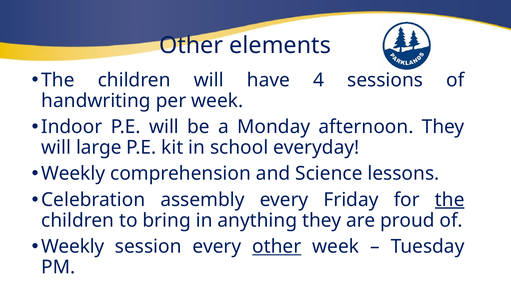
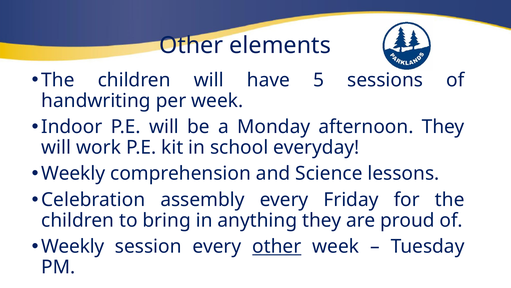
4: 4 -> 5 (319, 80)
large: large -> work (99, 147)
the underline: present -> none (450, 199)
